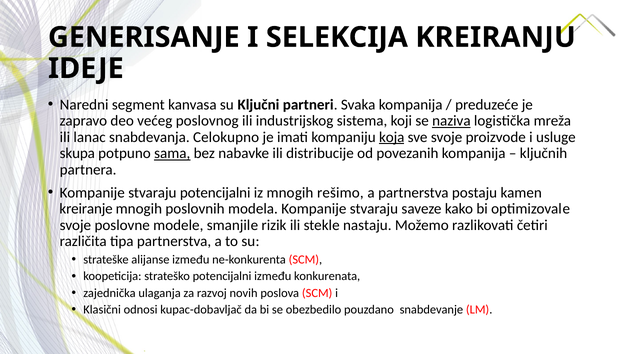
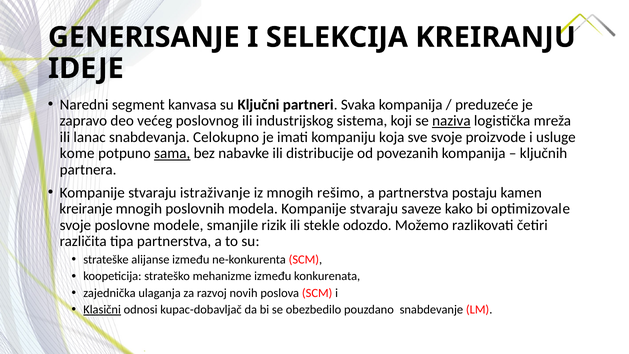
koja underline: present -> none (392, 137)
skupa: skupa -> kome (77, 153)
stvaraju potencijalni: potencijalni -> istraživanje (215, 192)
nastaju: nastaju -> odozdo (367, 225)
strateško potencijalni: potencijalni -> mehanizme (222, 276)
Klasični underline: none -> present (102, 310)
